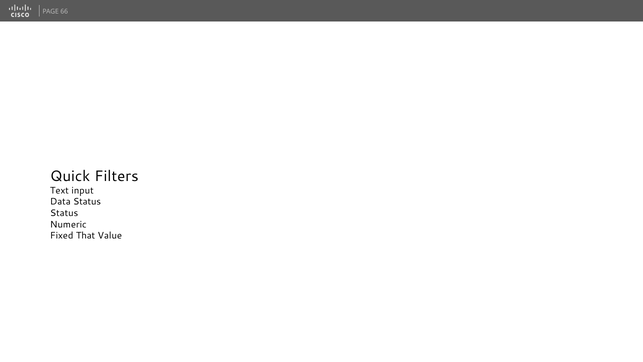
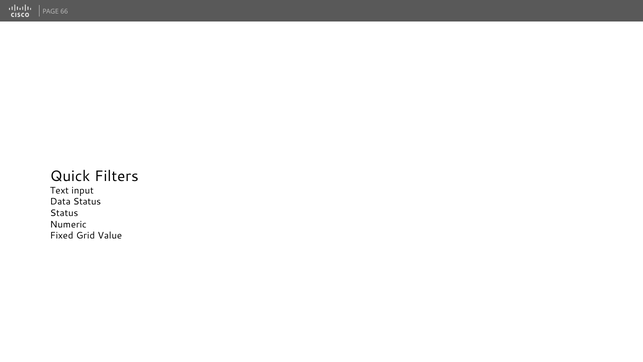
That: That -> Grid (85, 235)
